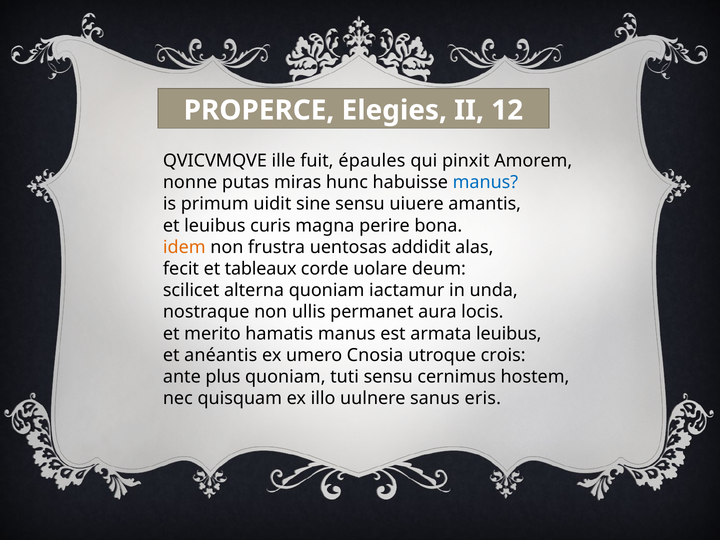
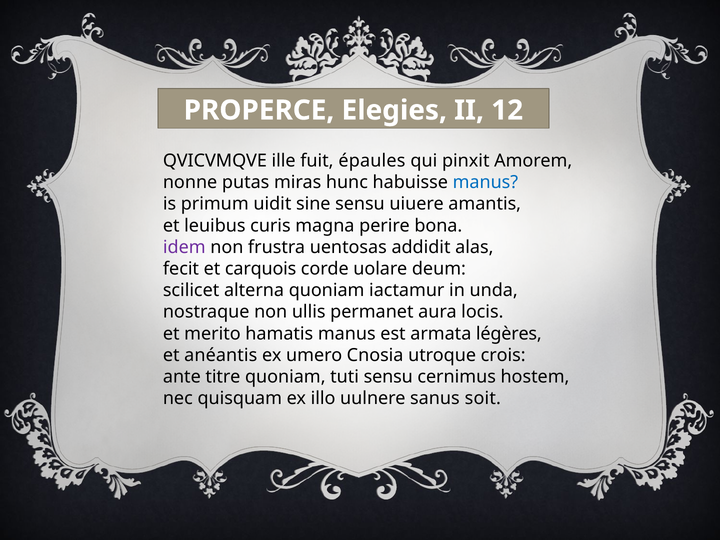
idem colour: orange -> purple (184, 247)
tableaux: tableaux -> carquois (261, 269)
armata leuibus: leuibus -> légères (509, 334)
plus: plus -> titre (223, 377)
eris: eris -> soit (483, 398)
